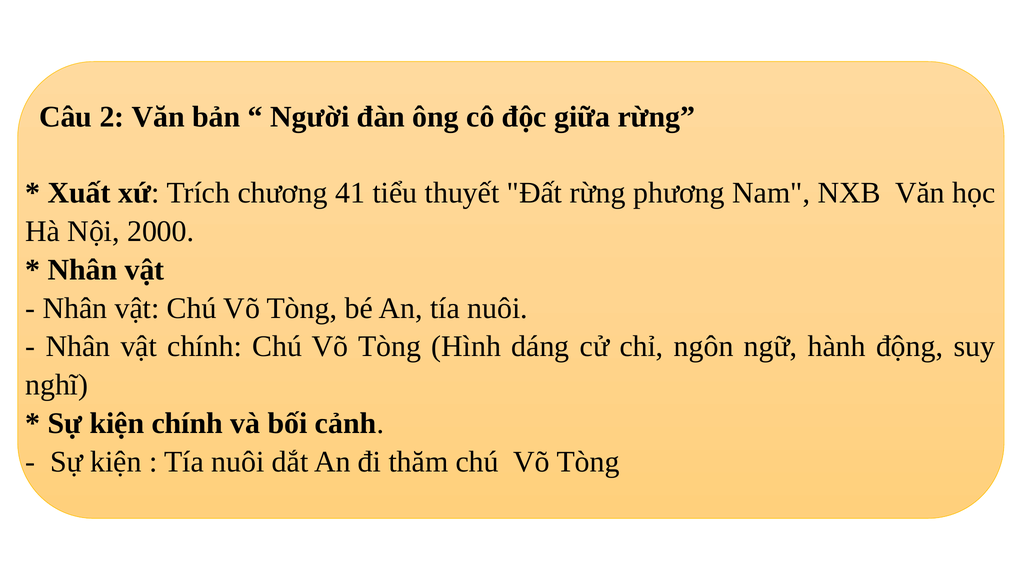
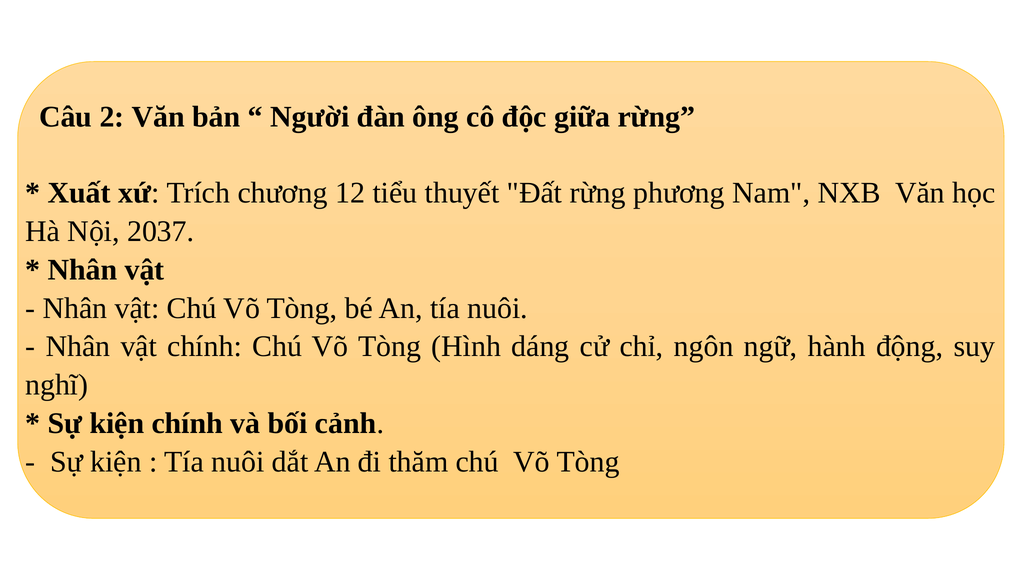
41: 41 -> 12 (350, 193)
2000: 2000 -> 2037 (161, 231)
